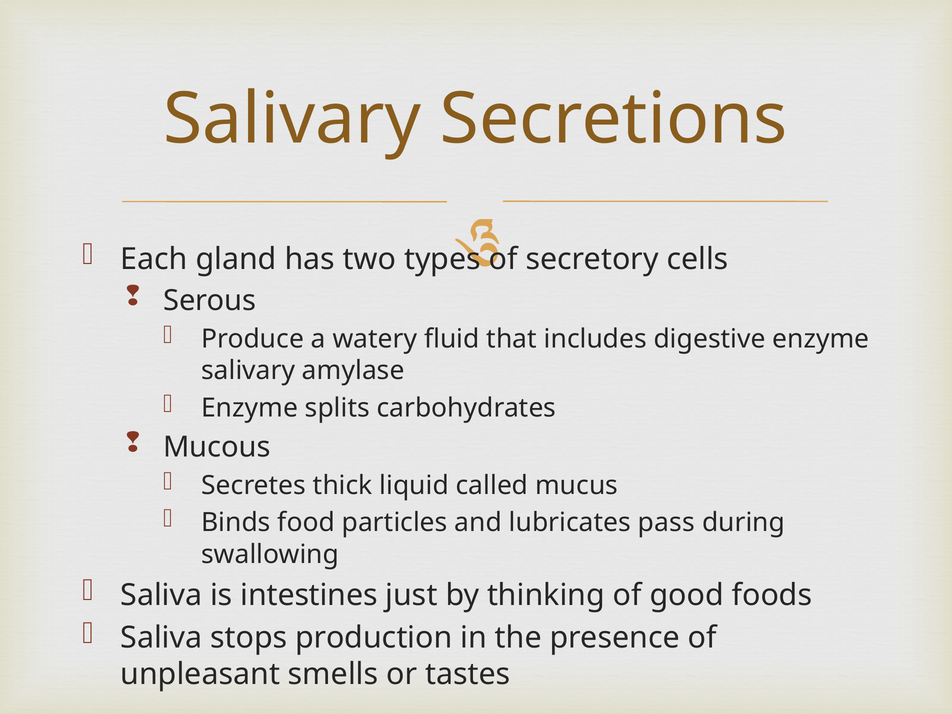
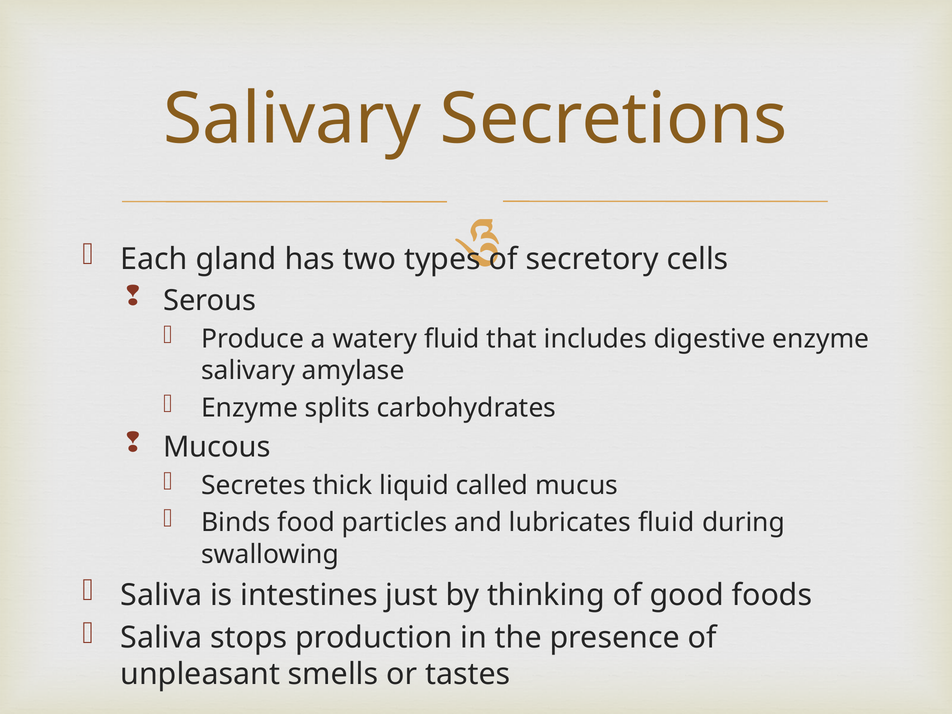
lubricates pass: pass -> fluid (666, 523)
